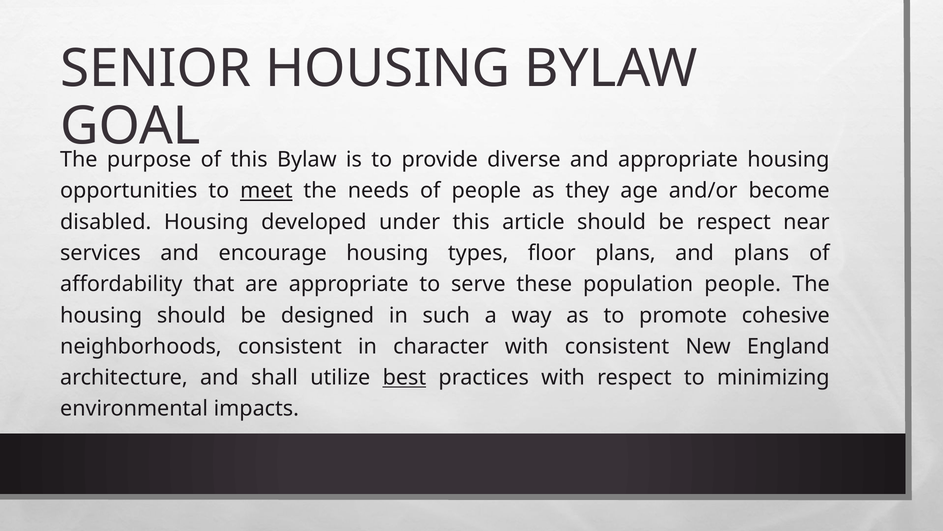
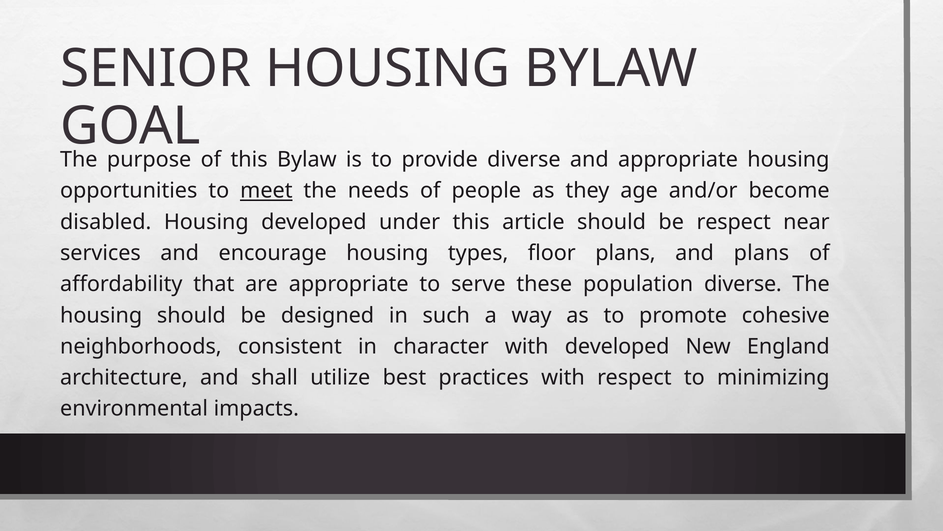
population people: people -> diverse (743, 284)
with consistent: consistent -> developed (617, 346)
best underline: present -> none (404, 377)
